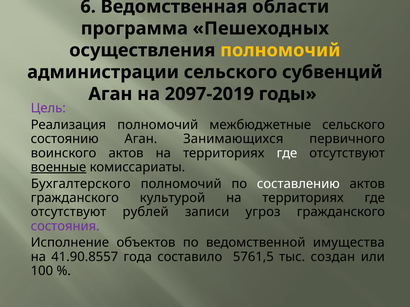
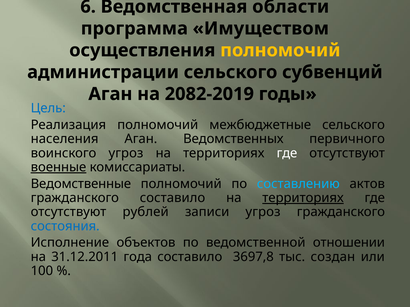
Пешеходных: Пешеходных -> Имуществом (261, 29)
2097-2019: 2097-2019 -> 2082-2019 (209, 94)
Цель colour: purple -> blue (48, 108)
состоянию: состоянию -> населения (65, 139)
Занимающихся: Занимающихся -> Ведомственных (233, 139)
воинского актов: актов -> угроз (126, 153)
Бухгалтерского: Бухгалтерского -> Ведомственные (81, 184)
составлению colour: white -> light blue (298, 184)
гражданского культурой: культурой -> составило (173, 198)
территориях underline: none -> present (303, 198)
состояния colour: purple -> blue (65, 226)
имущества: имущества -> отношении (349, 243)
41.90.8557: 41.90.8557 -> 31.12.2011 (85, 257)
5761,5: 5761,5 -> 3697,8 (253, 257)
